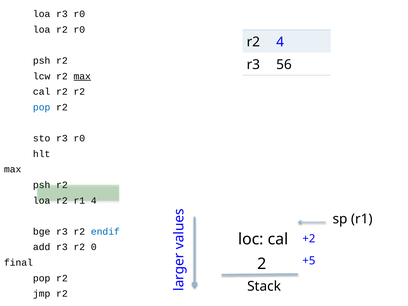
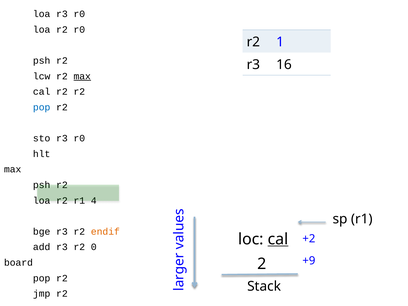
r2 4: 4 -> 1 (280, 42)
56: 56 -> 16 (284, 65)
endif colour: blue -> orange (105, 232)
cal underline: none -> present (278, 239)
+5: +5 -> +9 (309, 261)
final: final -> board (18, 263)
